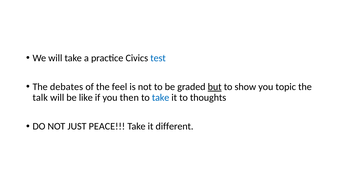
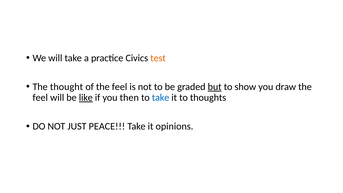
test colour: blue -> orange (158, 58)
debates: debates -> thought (67, 87)
topic: topic -> draw (286, 87)
talk: talk -> feel (40, 98)
like underline: none -> present (86, 98)
different: different -> opinions (174, 126)
